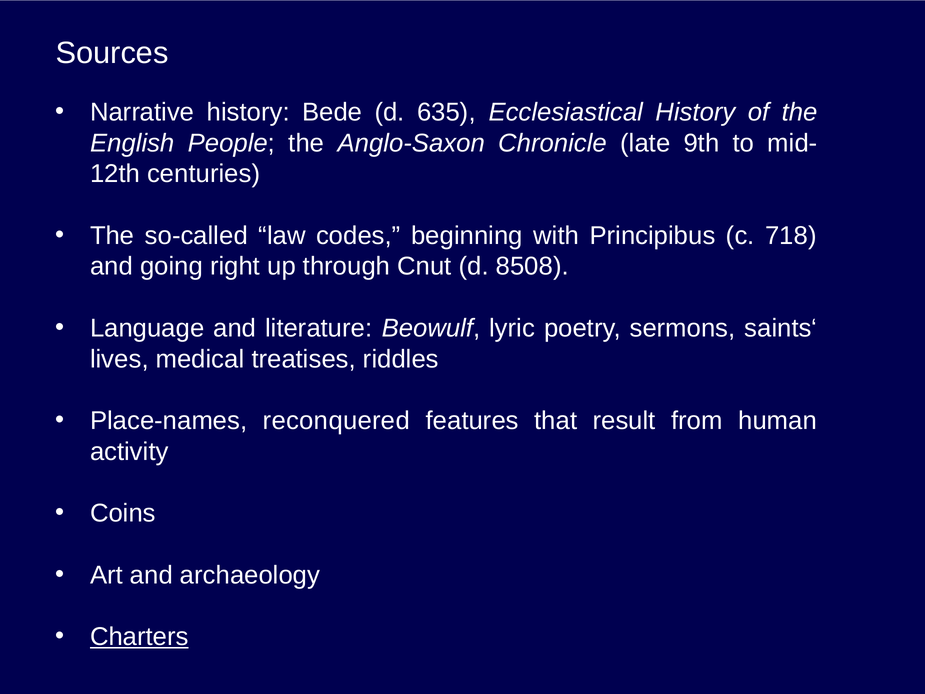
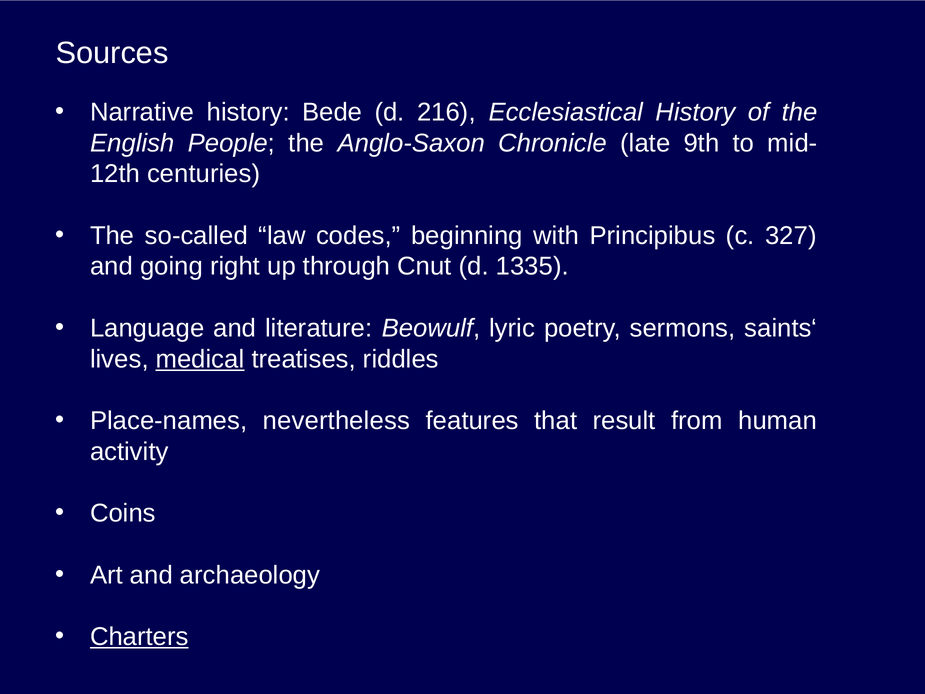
635: 635 -> 216 (446, 112)
718: 718 -> 327 (791, 236)
8508: 8508 -> 1335 (532, 266)
medical underline: none -> present (200, 359)
reconquered: reconquered -> nevertheless (336, 421)
